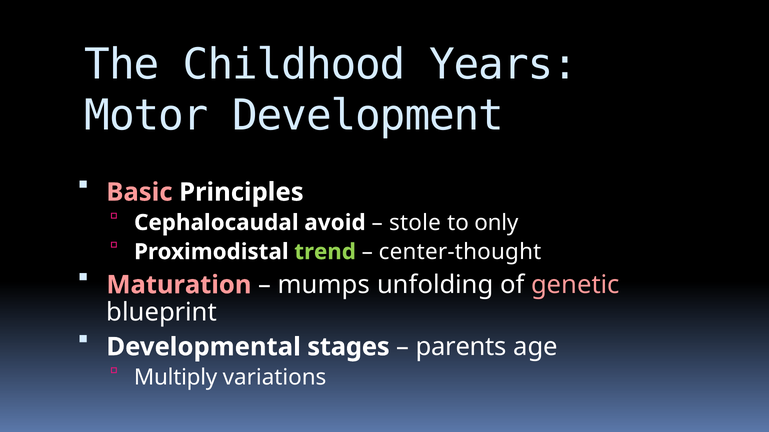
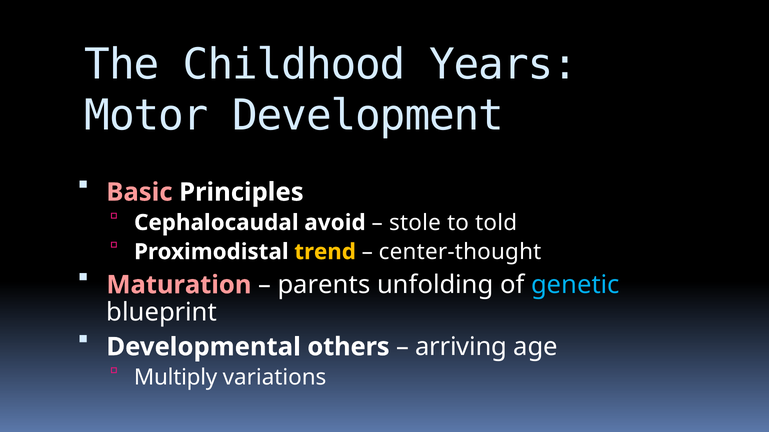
only: only -> told (496, 223)
trend colour: light green -> yellow (325, 252)
mumps: mumps -> parents (324, 285)
genetic colour: pink -> light blue (575, 285)
stages: stages -> others (348, 347)
parents: parents -> arriving (461, 347)
